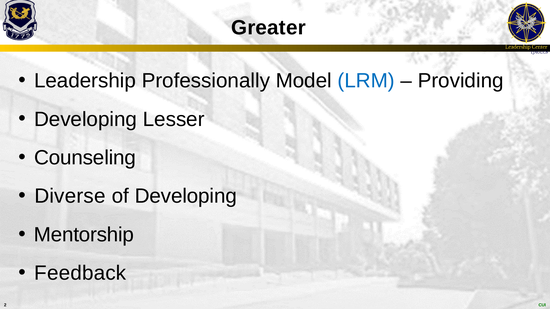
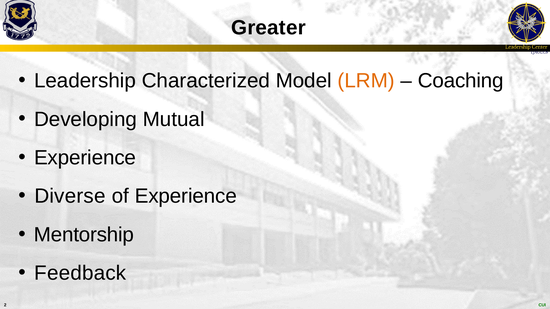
Professionally: Professionally -> Characterized (206, 81)
LRM colour: blue -> orange (366, 81)
Providing: Providing -> Coaching (461, 81)
Lesser: Lesser -> Mutual (174, 119)
Counseling: Counseling -> Experience (85, 158)
of Developing: Developing -> Experience (186, 196)
